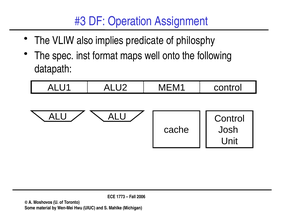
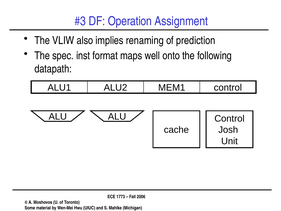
predicate: predicate -> renaming (145, 40)
philosphy: philosphy -> prediction (196, 40)
